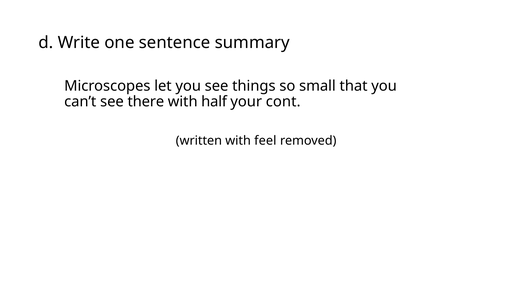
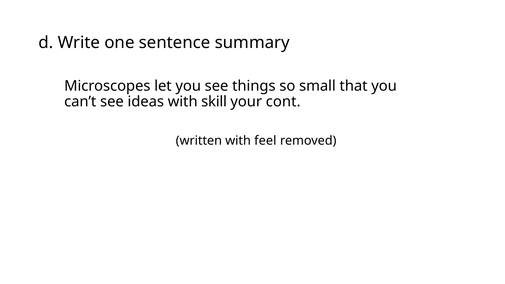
there: there -> ideas (146, 102)
half: half -> skill (214, 102)
